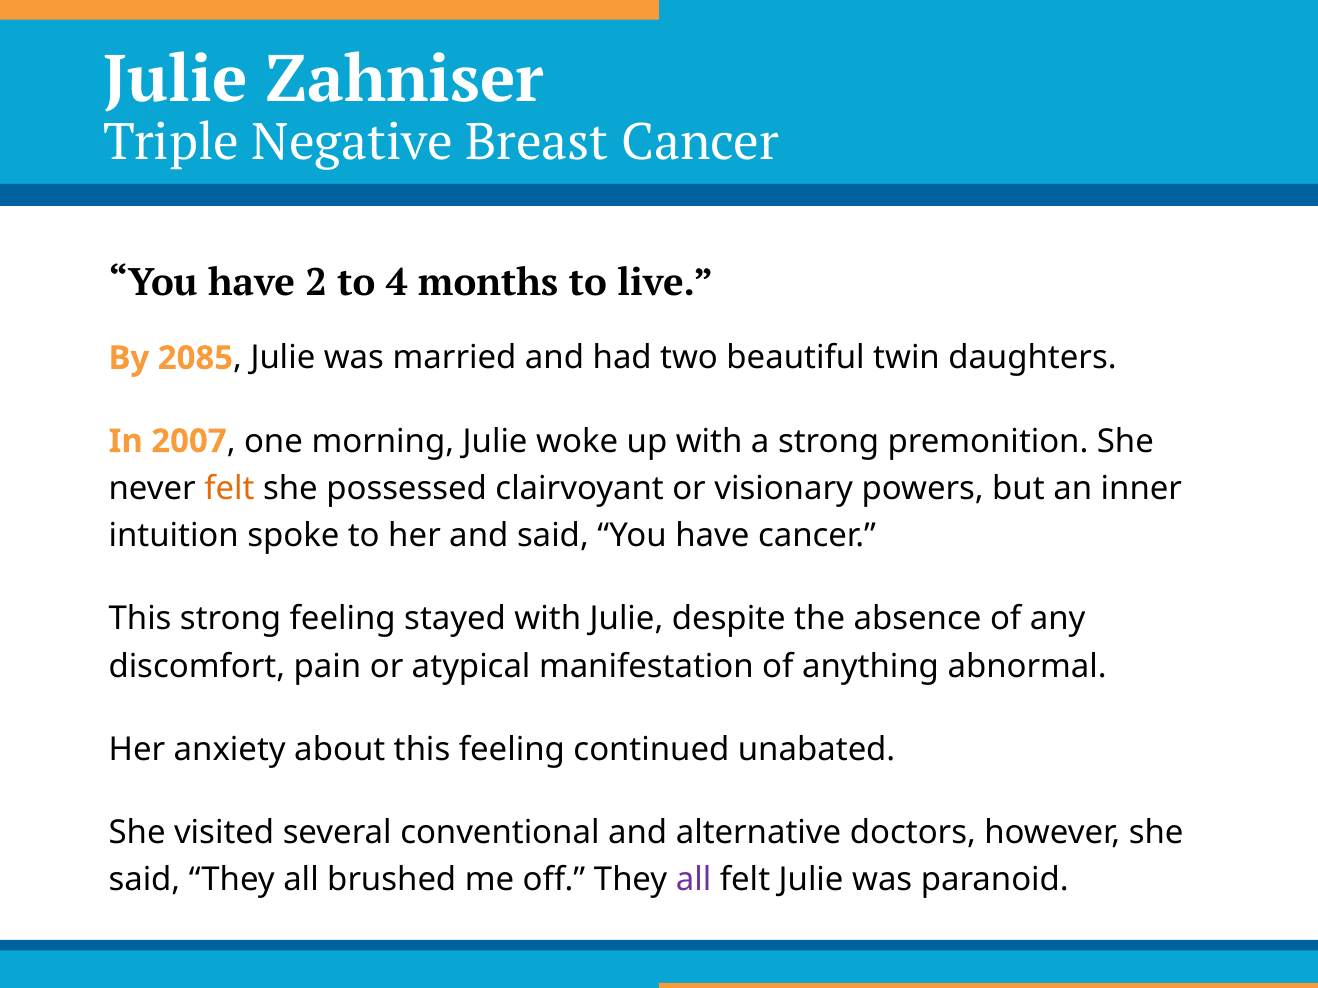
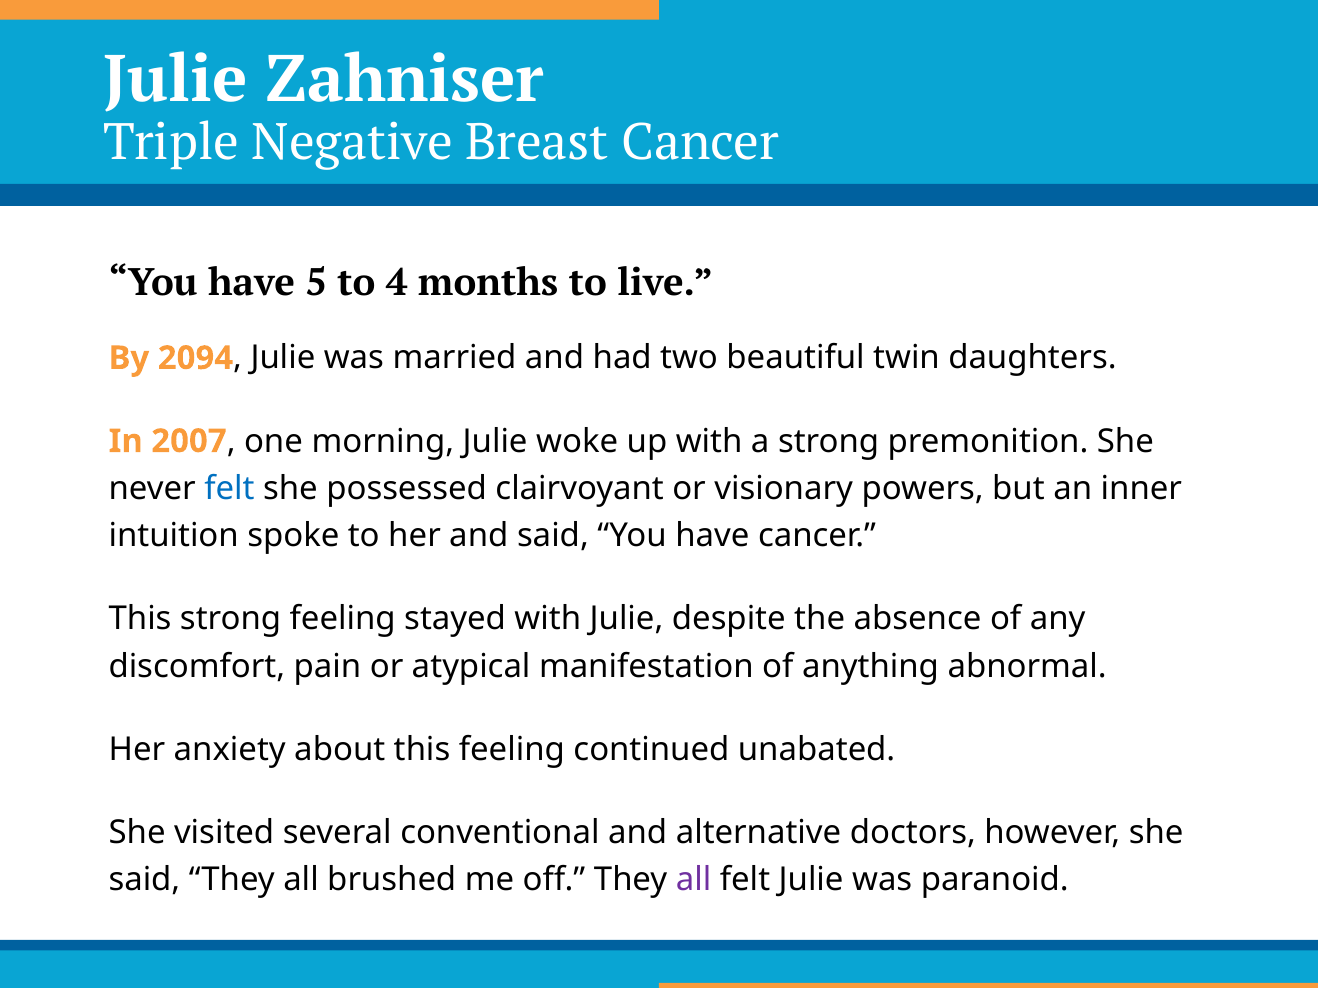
2: 2 -> 5 (316, 283)
2085: 2085 -> 2094 (195, 358)
felt colour: orange -> blue (229, 489)
